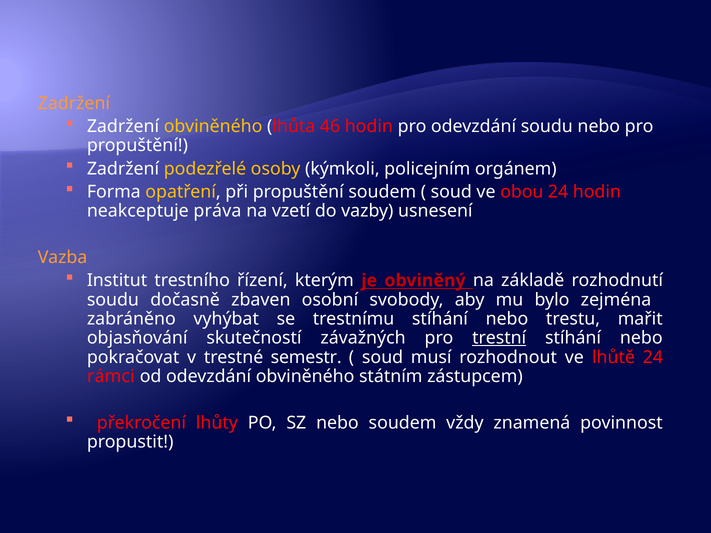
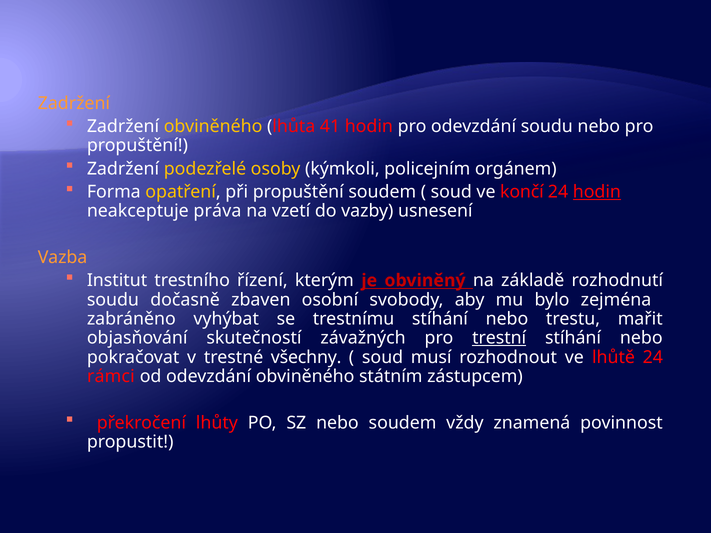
46: 46 -> 41 (330, 126)
obou: obou -> končí (522, 192)
hodin underline: none -> present (597, 192)
semestr: semestr -> všechny (306, 357)
